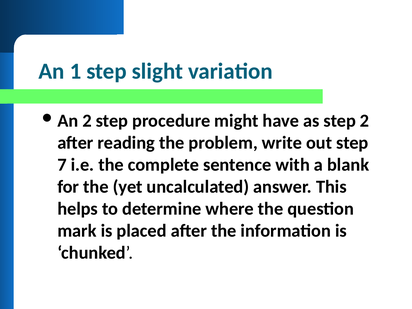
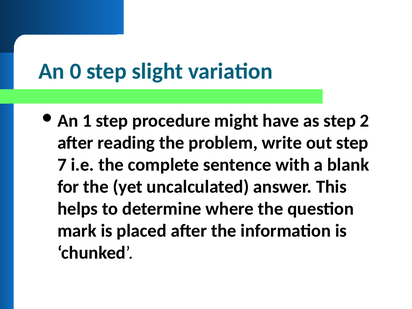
1: 1 -> 0 (75, 71)
2: 2 -> 1 (87, 121)
